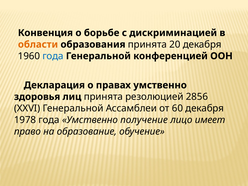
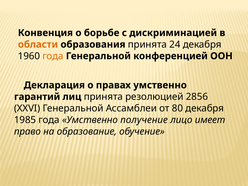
20: 20 -> 24 (175, 44)
года colour: blue -> orange (53, 56)
здоровья: здоровья -> гарантий (37, 97)
60: 60 -> 80 (177, 108)
1978: 1978 -> 1985 (25, 120)
